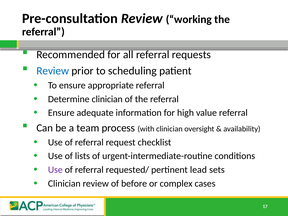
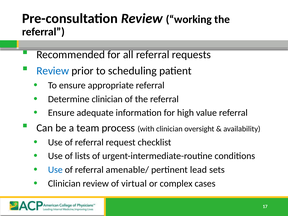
Use colour: purple -> blue (55, 170)
requested/: requested/ -> amenable/ (127, 170)
before: before -> virtual (134, 183)
